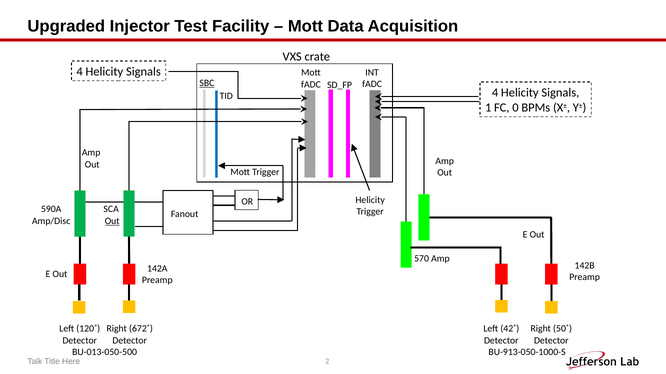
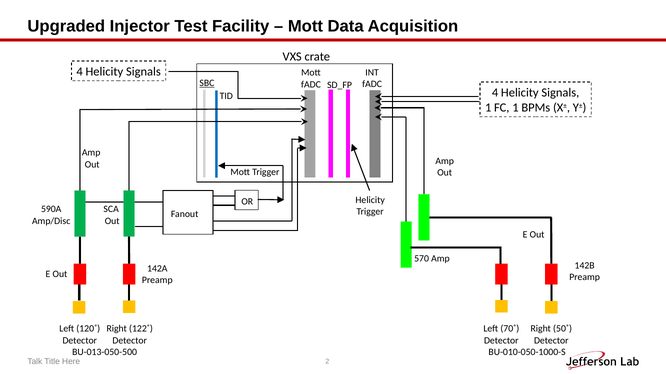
FC 0: 0 -> 1 (515, 108)
Out underline: present -> none (112, 221)
672˚: 672˚ -> 122˚ (141, 329)
42˚: 42˚ -> 70˚ (510, 329)
BU-913-050-1000-S: BU-913-050-1000-S -> BU-010-050-1000-S (527, 353)
